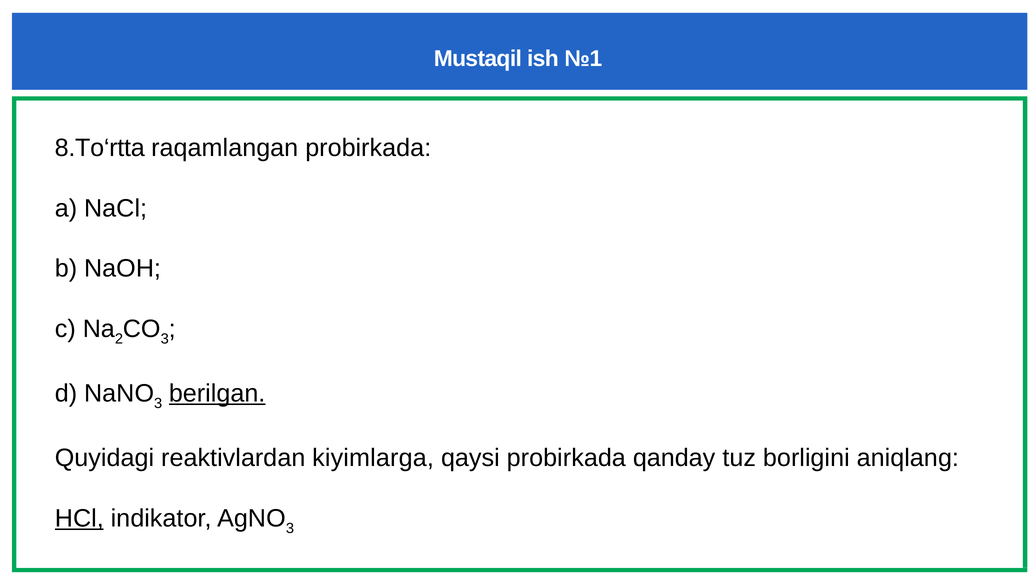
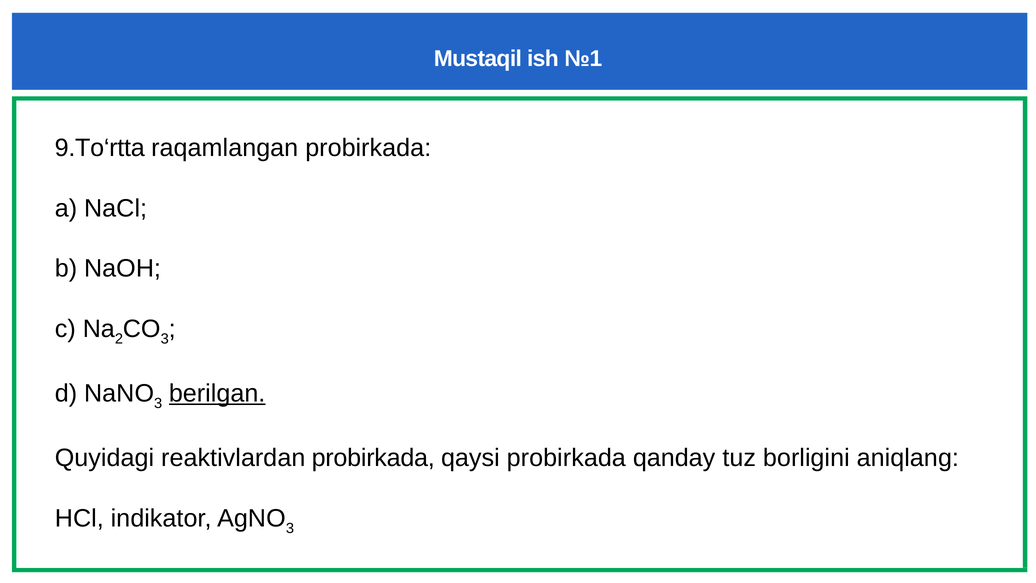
8.To‘rtta: 8.To‘rtta -> 9.To‘rtta (100, 148)
reaktivlardan kiyimlarga: kiyimlarga -> probirkada (373, 458)
HCl underline: present -> none (79, 518)
